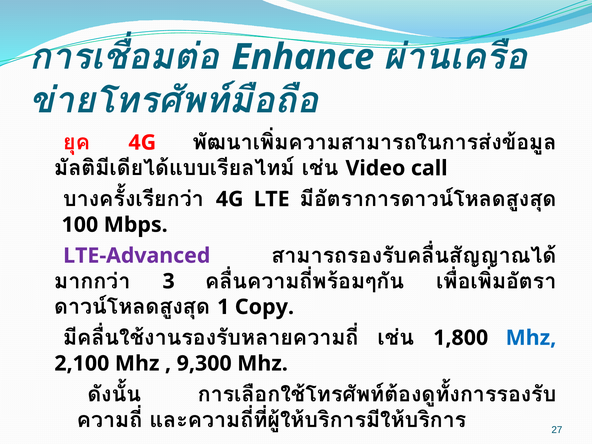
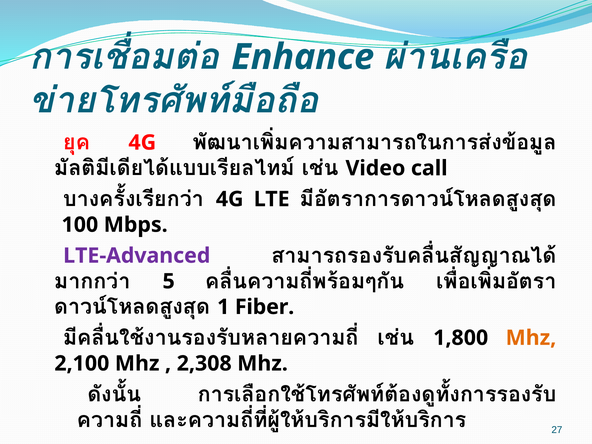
3: 3 -> 5 (169, 281)
Copy: Copy -> Fiber (265, 307)
Mhz colour: blue -> orange (531, 338)
9,300: 9,300 -> 2,308 (204, 363)
